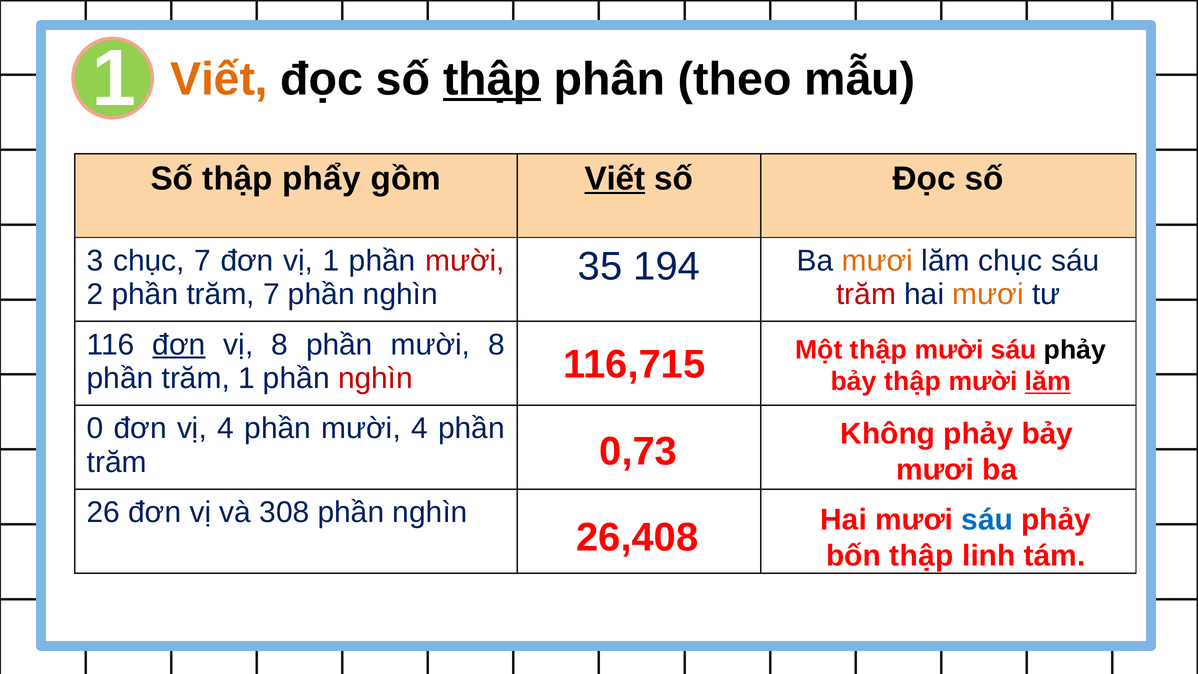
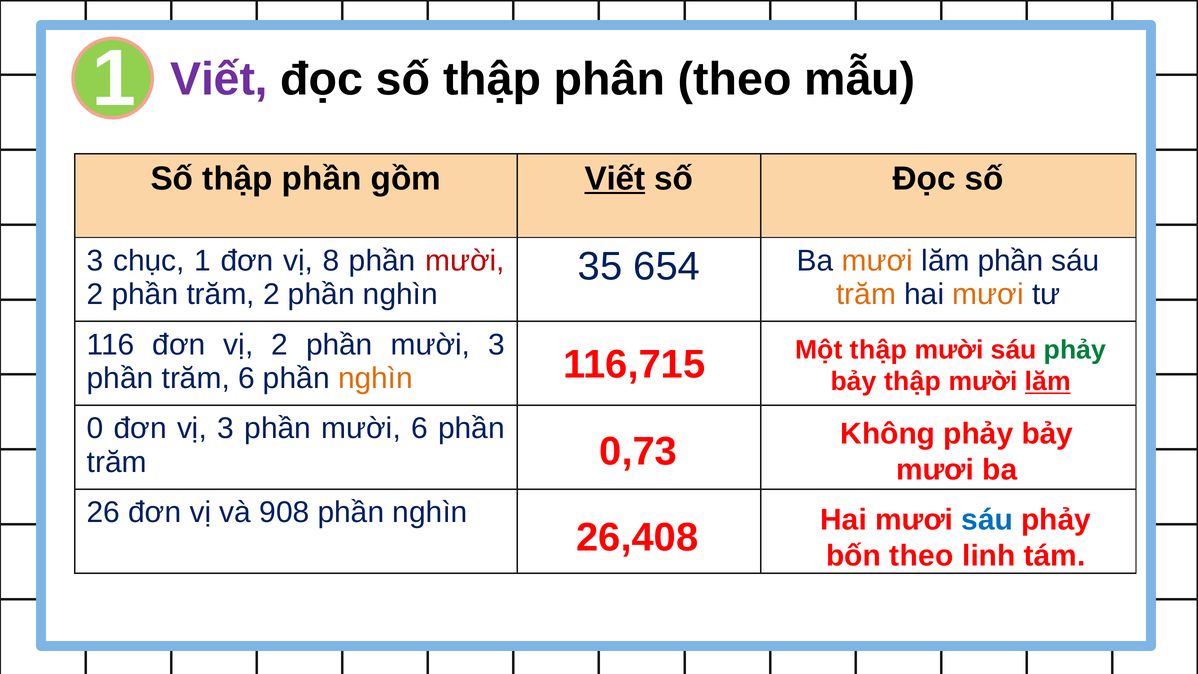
Viết colour: orange -> purple (219, 79)
thập underline: present -> none (492, 79)
thập phẩy: phẩy -> phần (322, 179)
chục 7: 7 -> 1 (203, 261)
vị 1: 1 -> 8 (331, 261)
194: 194 -> 654 (667, 266)
lăm chục: chục -> phần (1011, 261)
trăm 7: 7 -> 2 (271, 294)
trăm colour: red -> orange (866, 294)
đơn underline: present -> none (179, 345)
vị 8: 8 -> 2 (280, 345)
mười 8: 8 -> 3 (497, 345)
phảy colour: black -> green (1075, 350)
trăm 1: 1 -> 6 (246, 378)
nghìn colour: red -> orange (375, 378)
vị 4: 4 -> 3 (226, 429)
mười 4: 4 -> 6 (420, 429)
308: 308 -> 908 (284, 512)
bốn thập: thập -> theo (921, 556)
